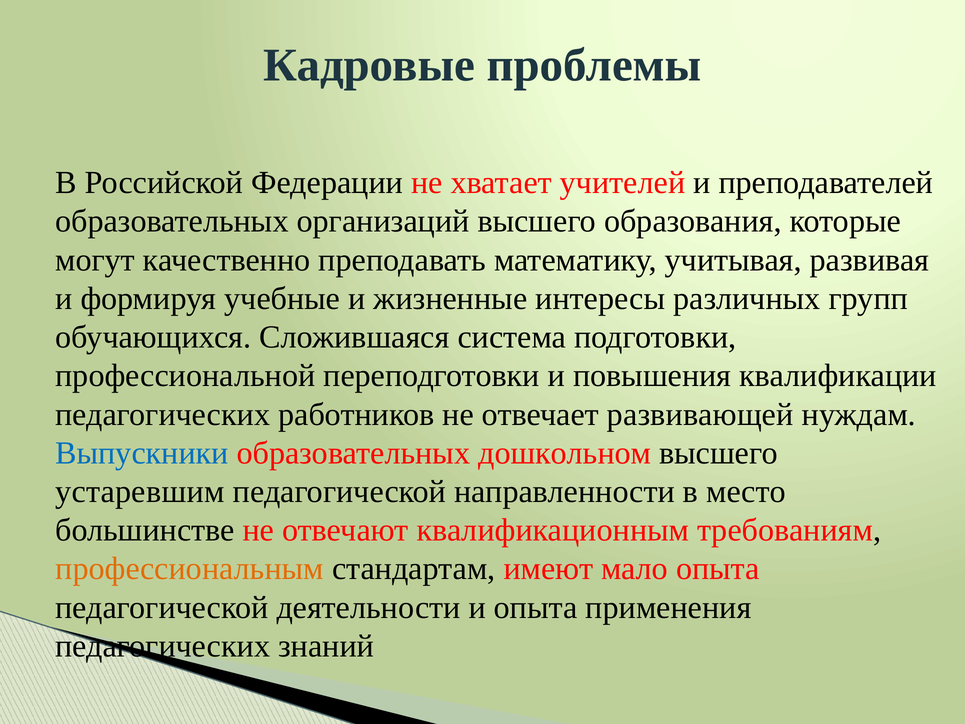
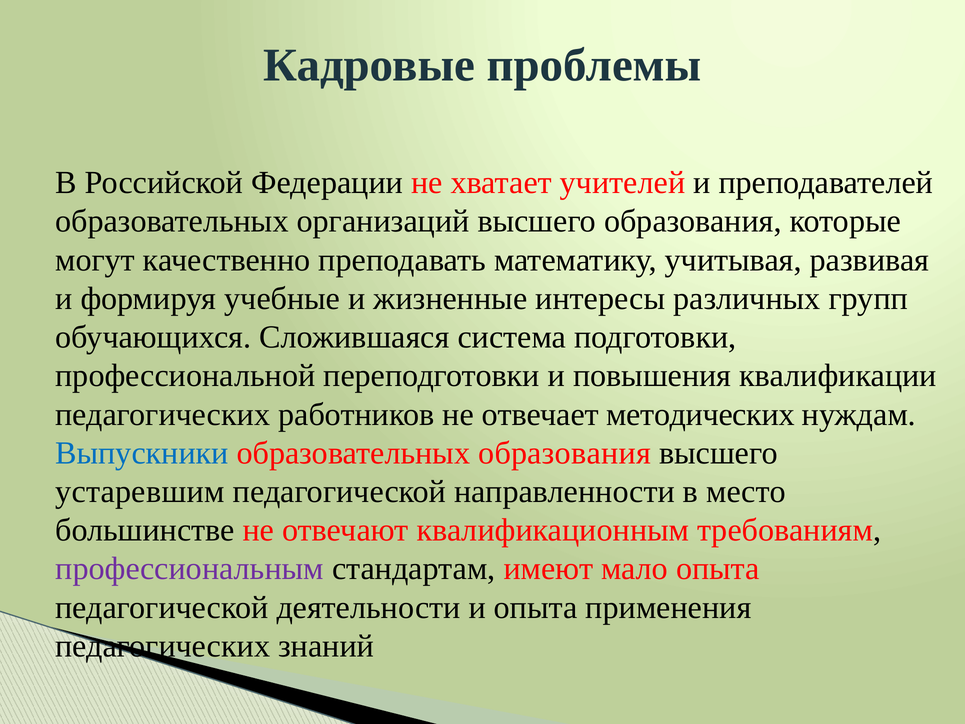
развивающей: развивающей -> методических (701, 414)
образовательных дошкольном: дошкольном -> образования (565, 453)
профессиональным colour: orange -> purple (190, 569)
